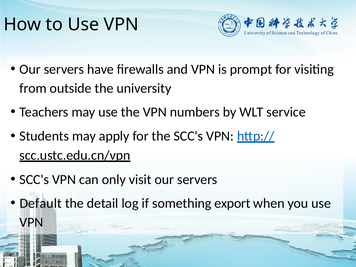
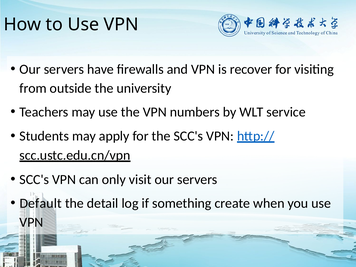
prompt: prompt -> recover (251, 69)
export: export -> create (232, 203)
